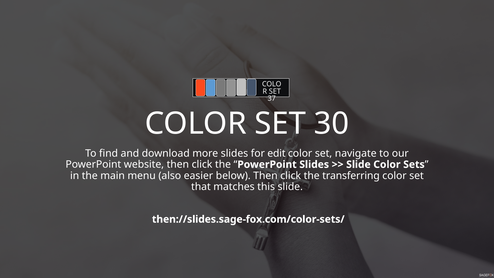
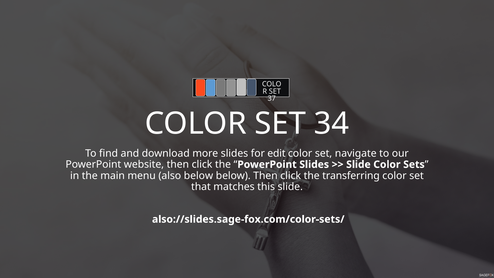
30: 30 -> 34 (332, 123)
also easier: easier -> below (198, 176)
then://slides.sage-fox.com/color-sets/: then://slides.sage-fox.com/color-sets/ -> also://slides.sage-fox.com/color-sets/ (248, 219)
